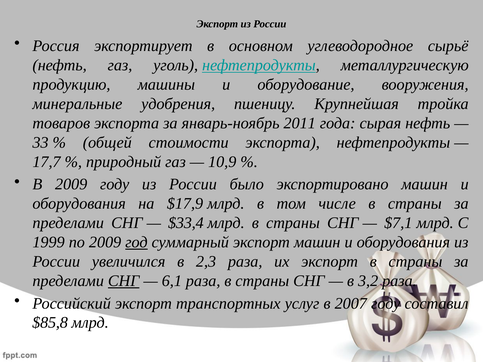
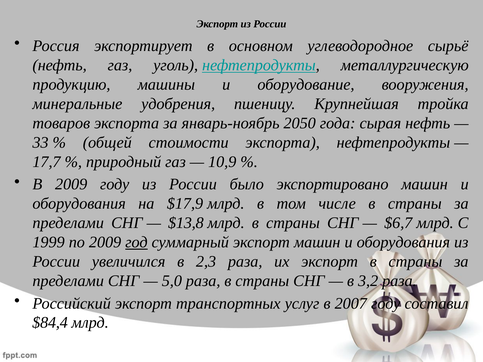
2011: 2011 -> 2050 (300, 123)
$33,4: $33,4 -> $13,8 (186, 223)
$7,1: $7,1 -> $6,7 (398, 223)
СНГ underline: present -> none (124, 281)
6,1: 6,1 -> 5,0 (172, 281)
$85,8: $85,8 -> $84,4 (50, 323)
